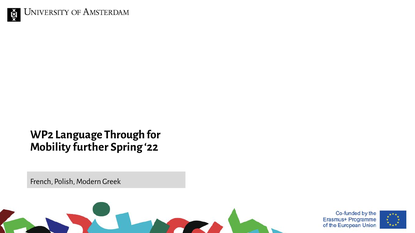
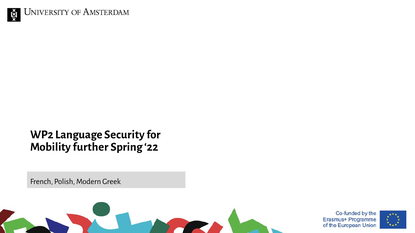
Through: Through -> Security (124, 135)
